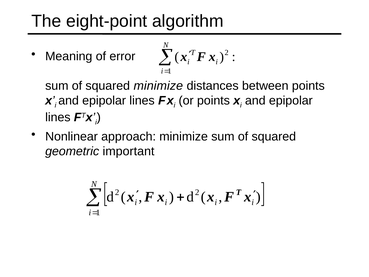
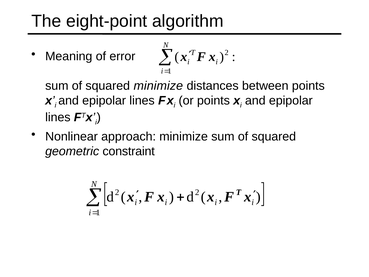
important: important -> constraint (129, 151)
